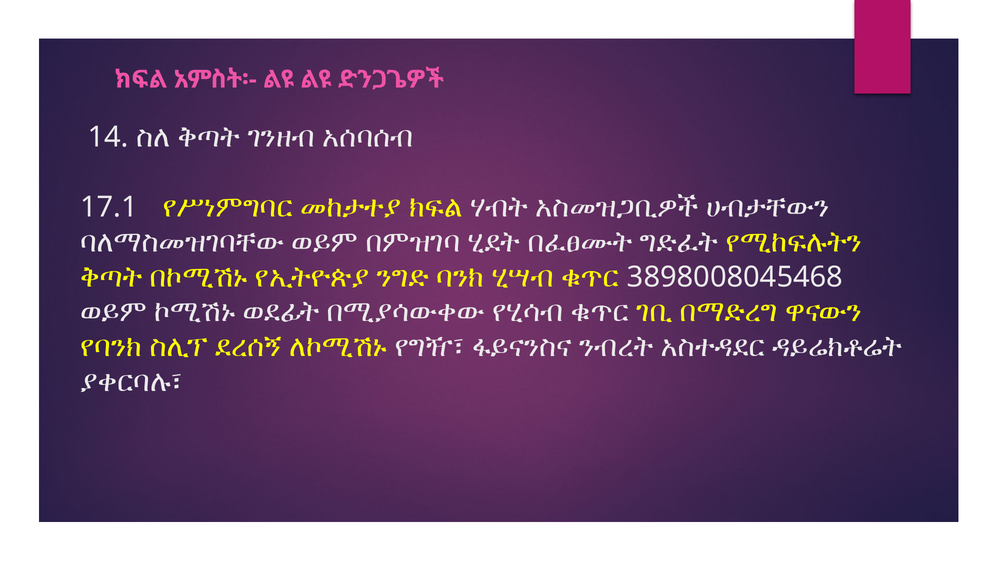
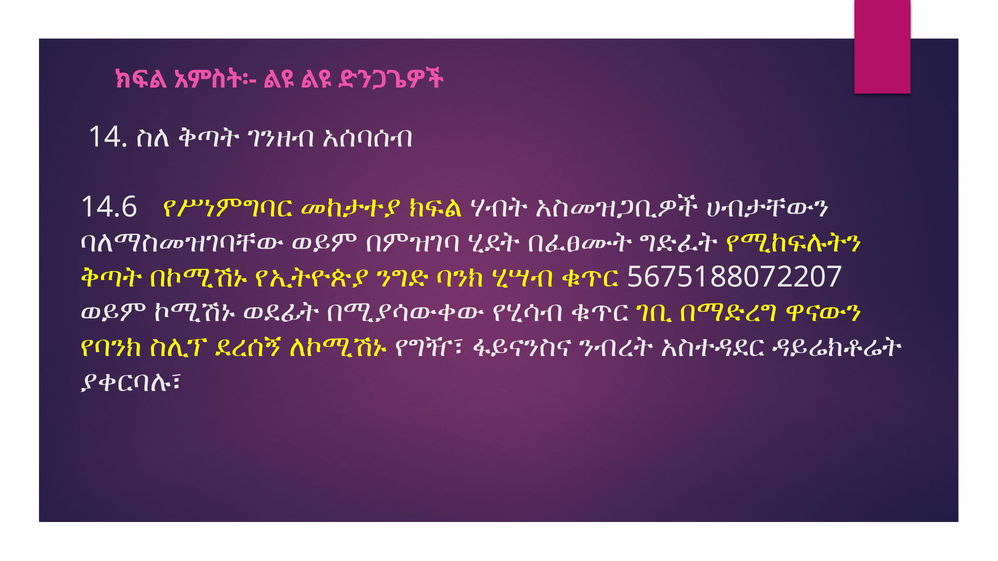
17.1: 17.1 -> 14.6 (109, 207)
3898008045468: 3898008045468 -> 5675188072207 (735, 277)
